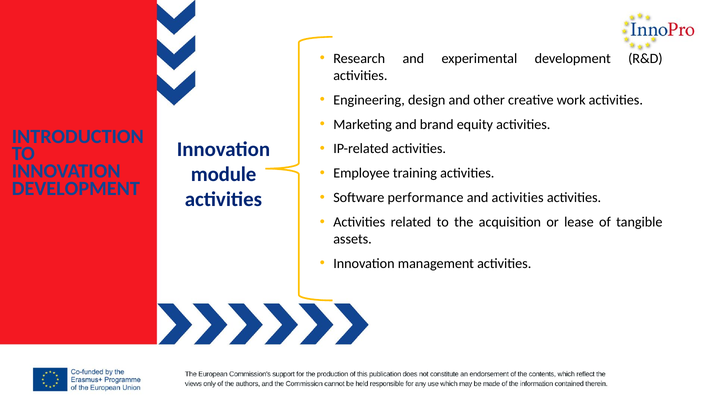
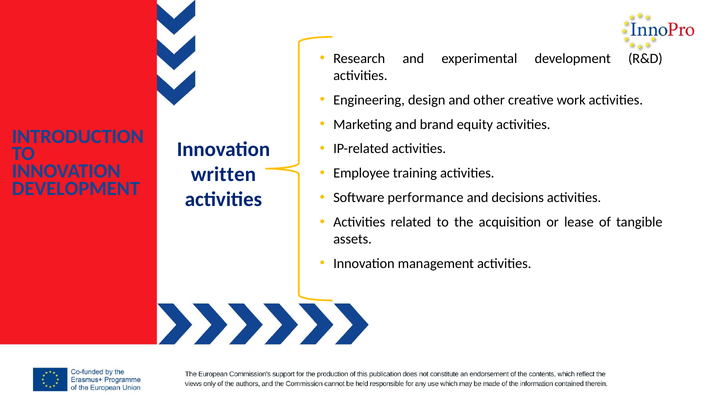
module: module -> written (223, 174)
and activities: activities -> decisions (518, 198)
